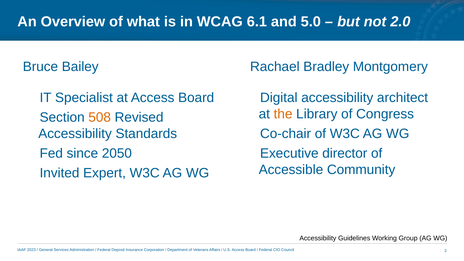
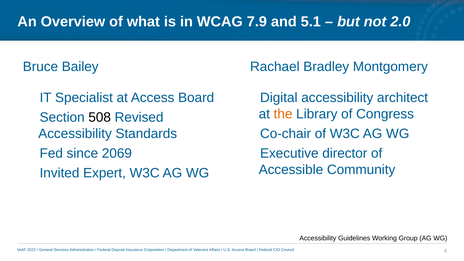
6.1: 6.1 -> 7.9 (257, 22)
5.0: 5.0 -> 5.1 (311, 22)
508 colour: orange -> black (100, 117)
2050: 2050 -> 2069 (117, 153)
